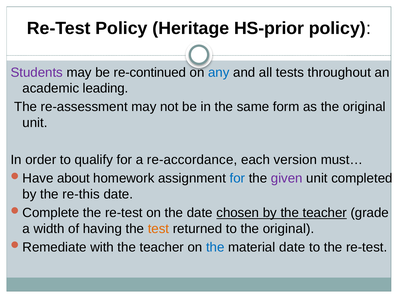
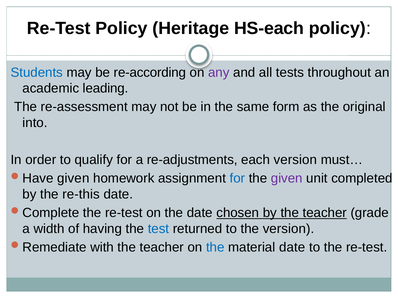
HS-prior: HS-prior -> HS-each (269, 28)
Students colour: purple -> blue (37, 73)
re-continued: re-continued -> re-according (150, 73)
any colour: blue -> purple (219, 73)
unit: unit -> into (35, 123)
re-accordance: re-accordance -> re-adjustments (192, 160)
about: about -> given (73, 179)
test colour: orange -> blue (158, 229)
to the original: original -> version (289, 229)
